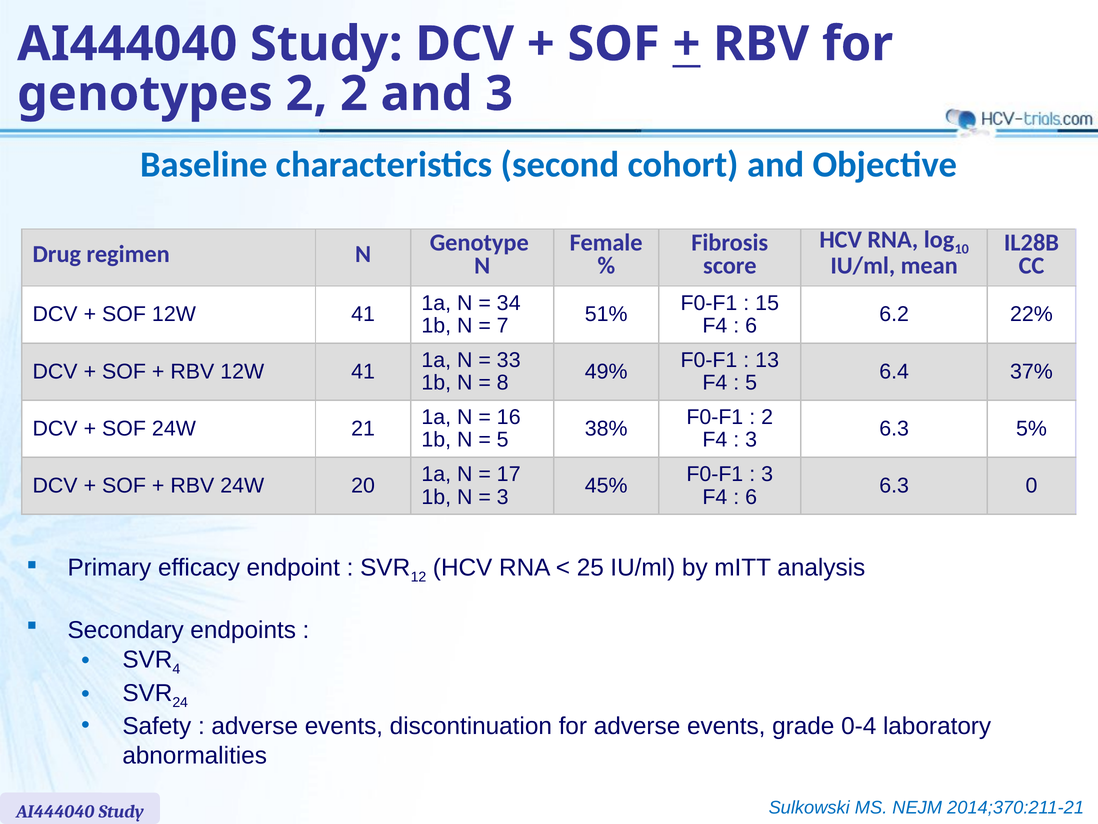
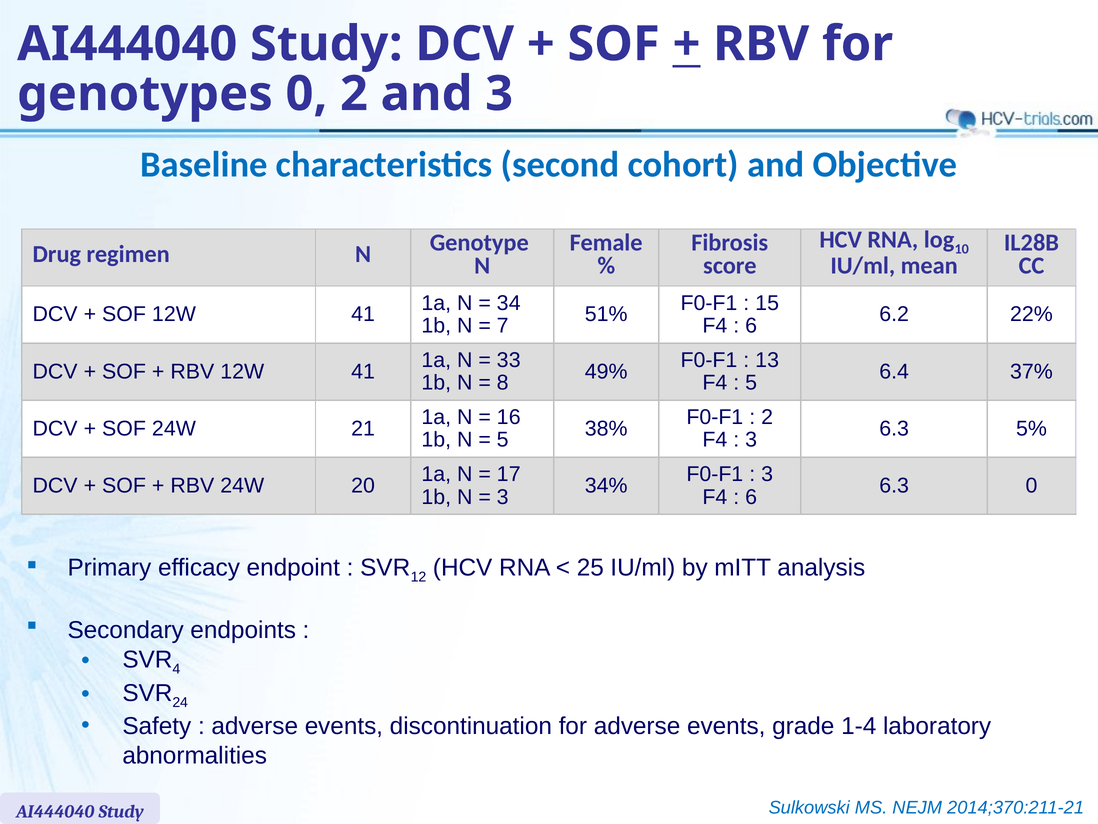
genotypes 2: 2 -> 0 (306, 94)
45%: 45% -> 34% (606, 485)
0-4: 0-4 -> 1-4 (859, 726)
